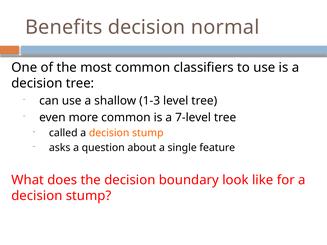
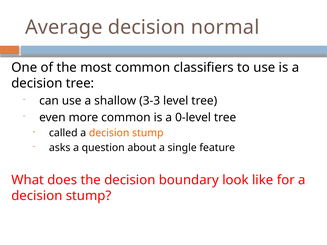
Benefits: Benefits -> Average (64, 27)
1-3: 1-3 -> 3-3 (150, 101)
7-level: 7-level -> 0-level (193, 118)
